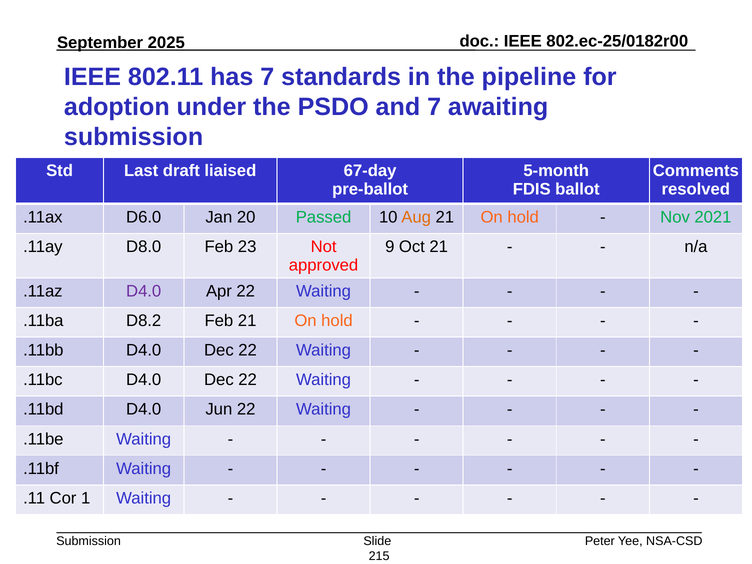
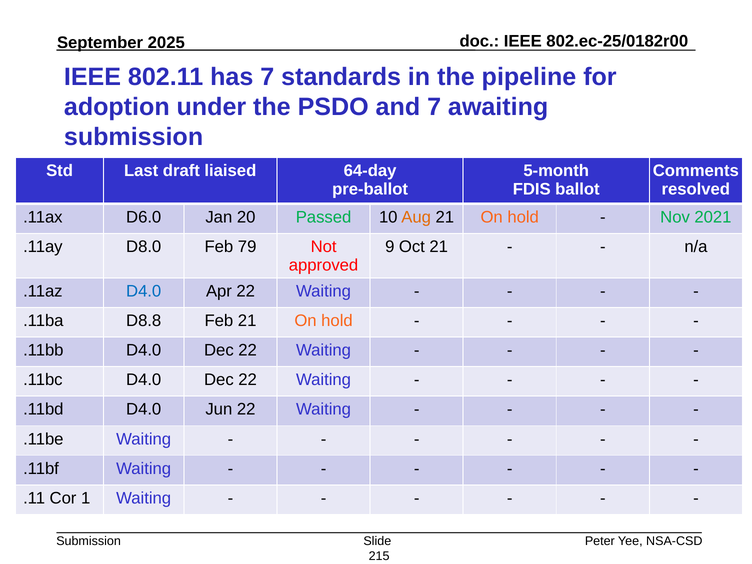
67-day: 67-day -> 64-day (370, 171)
23: 23 -> 79 (247, 247)
D4.0 colour: purple -> blue (144, 291)
D8.2: D8.2 -> D8.8 (144, 321)
